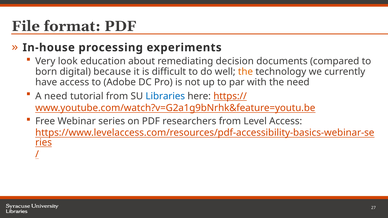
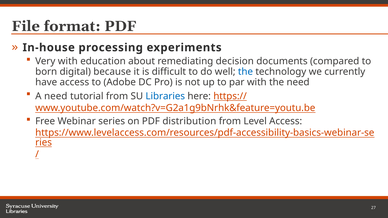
Very look: look -> with (68, 61)
the colour: orange -> blue (245, 72)
researchers: researchers -> distribution (189, 121)
